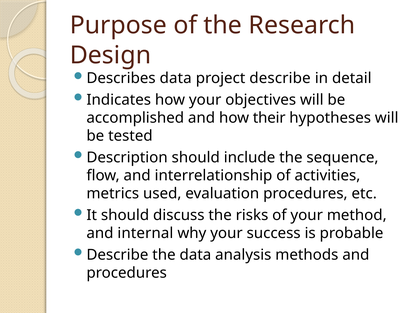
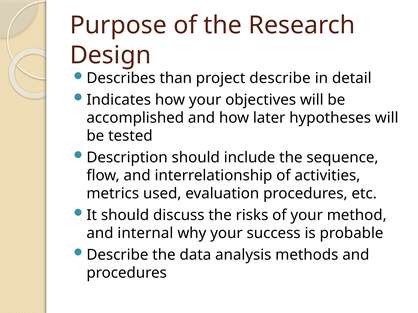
Describes data: data -> than (176, 78)
their: their -> later (269, 118)
